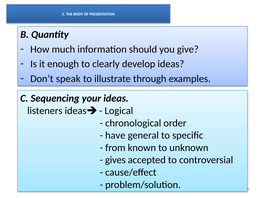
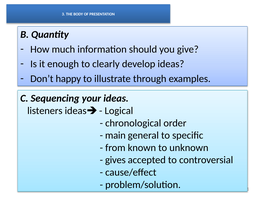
speak: speak -> happy (68, 79)
have: have -> main (115, 136)
